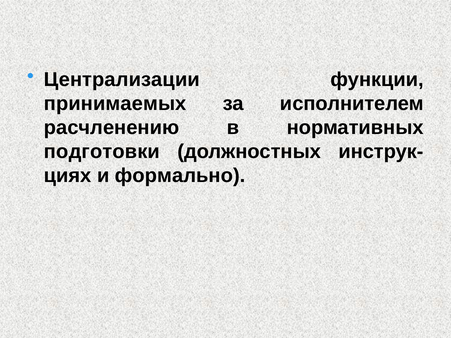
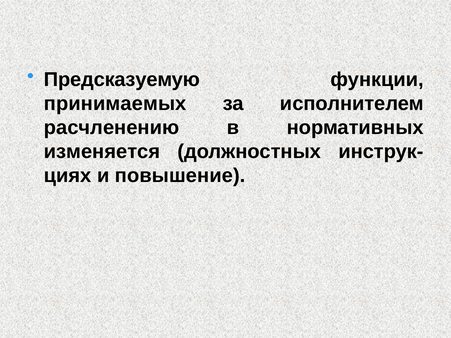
Централизации: Централизации -> Предсказуемую (122, 80)
подготовки: подготовки -> изменяется (102, 152)
формально: формально -> повышение (180, 176)
